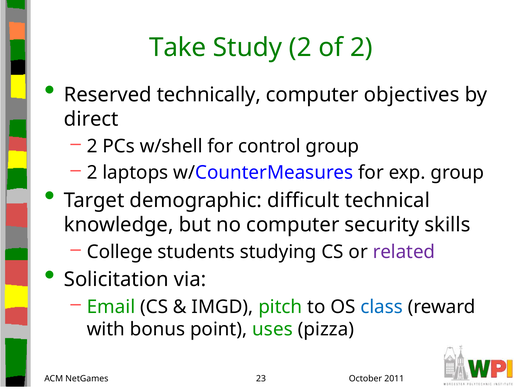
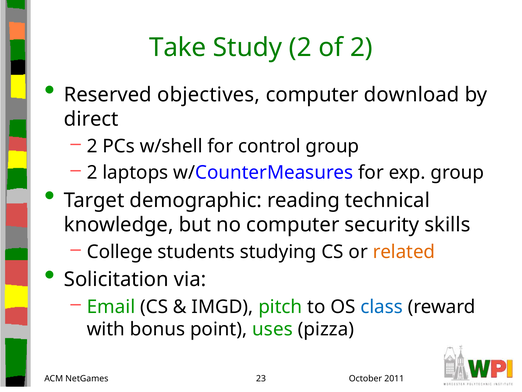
technically: technically -> objectives (209, 95)
objectives: objectives -> download (412, 95)
difficult: difficult -> reading (303, 200)
related colour: purple -> orange (404, 252)
